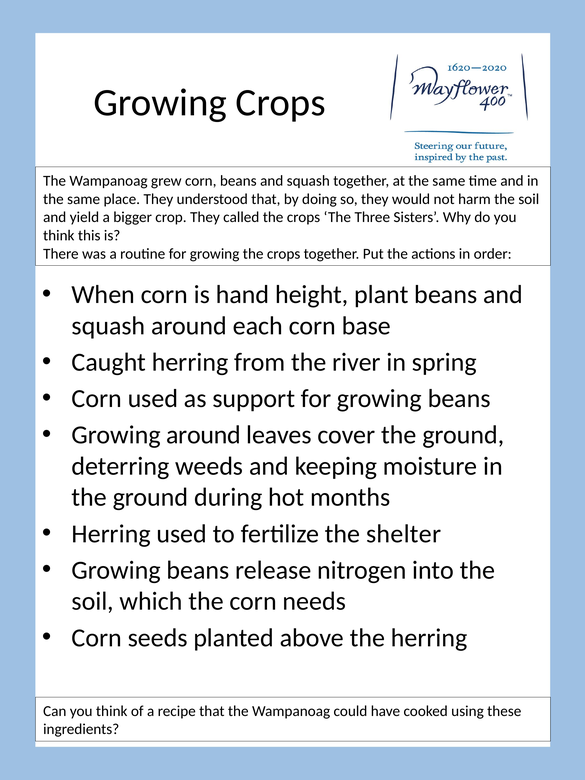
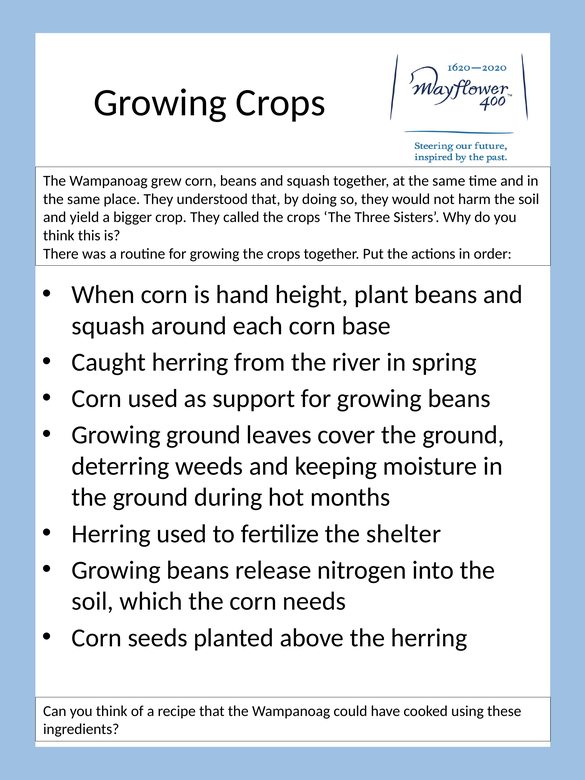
Growing around: around -> ground (203, 435)
